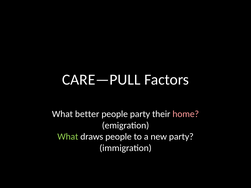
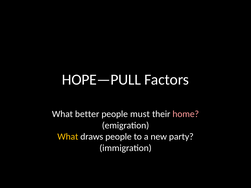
CARE—PULL: CARE—PULL -> HOPE—PULL (101, 80)
people party: party -> must (140, 114)
What colour: light green -> yellow (68, 137)
